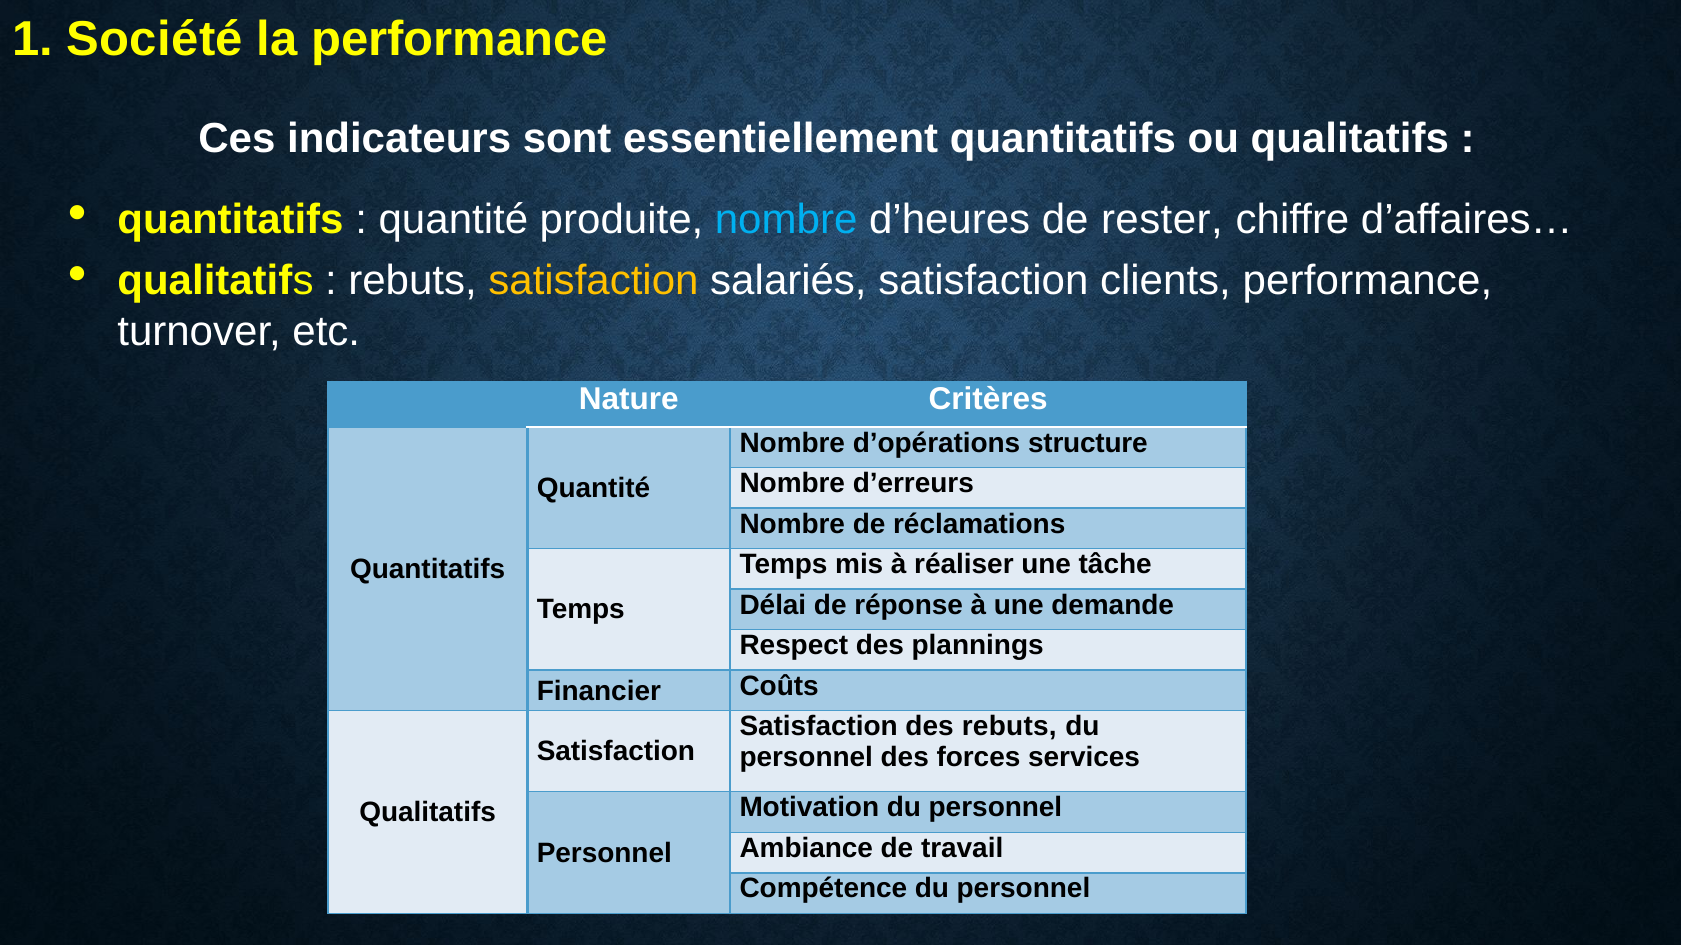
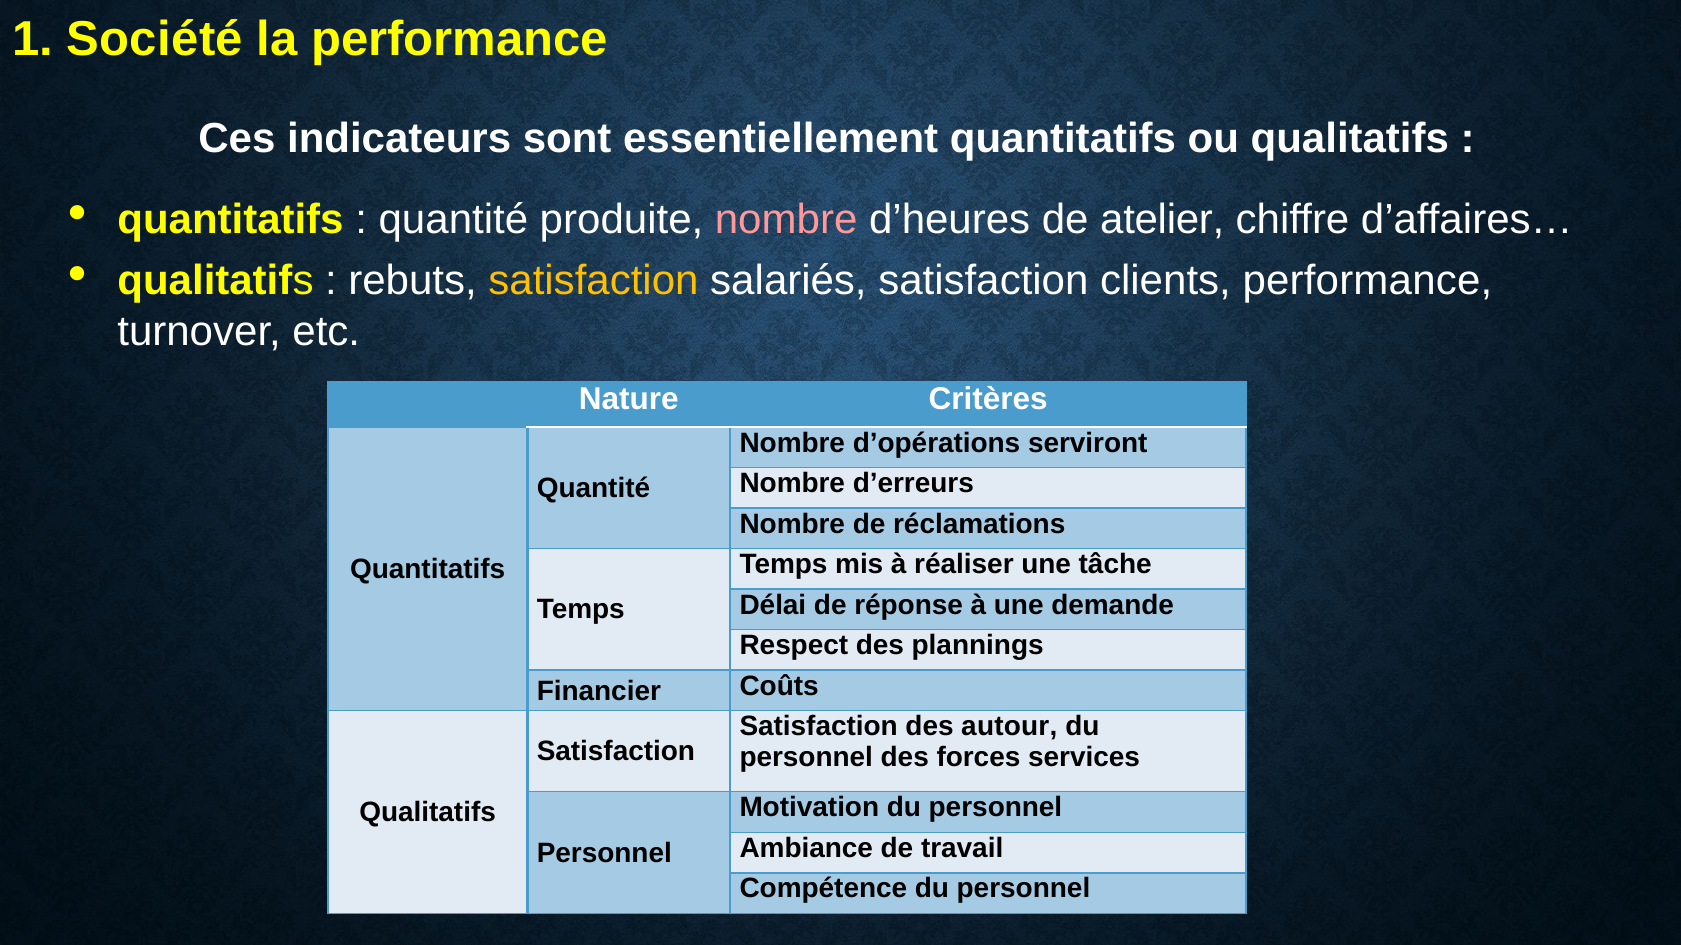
nombre colour: light blue -> pink (786, 220)
rester: rester -> atelier (1162, 220)
structure: structure -> serviront (1088, 443)
des rebuts: rebuts -> autour (1009, 727)
